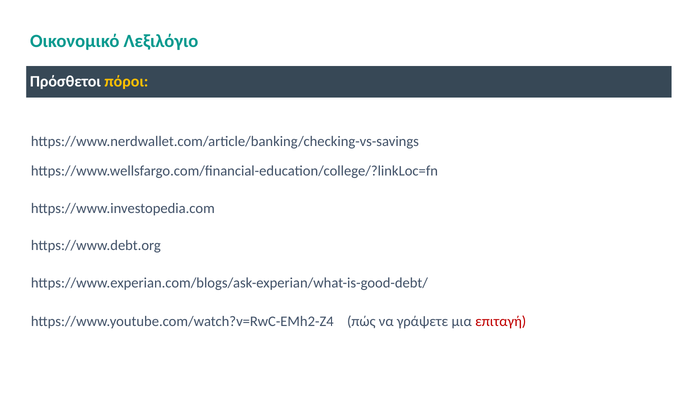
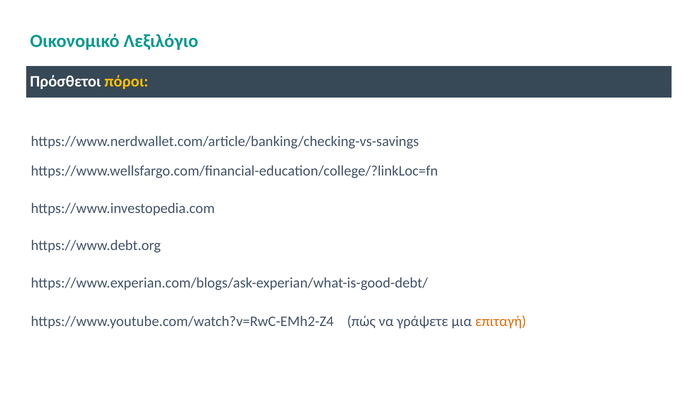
επιταγή colour: red -> orange (501, 321)
